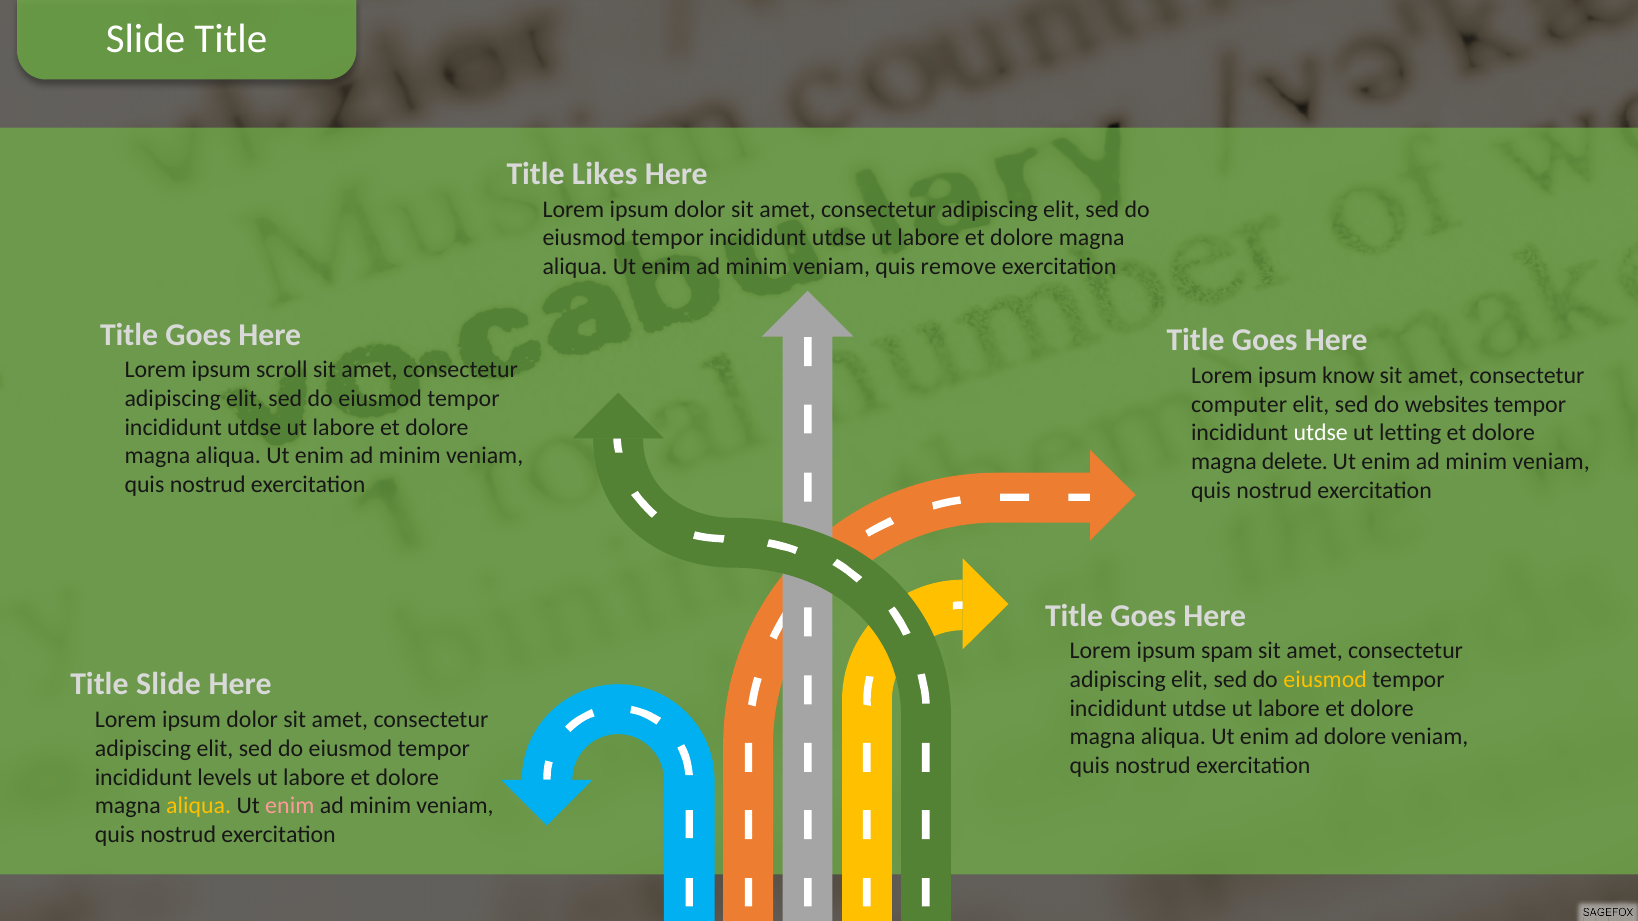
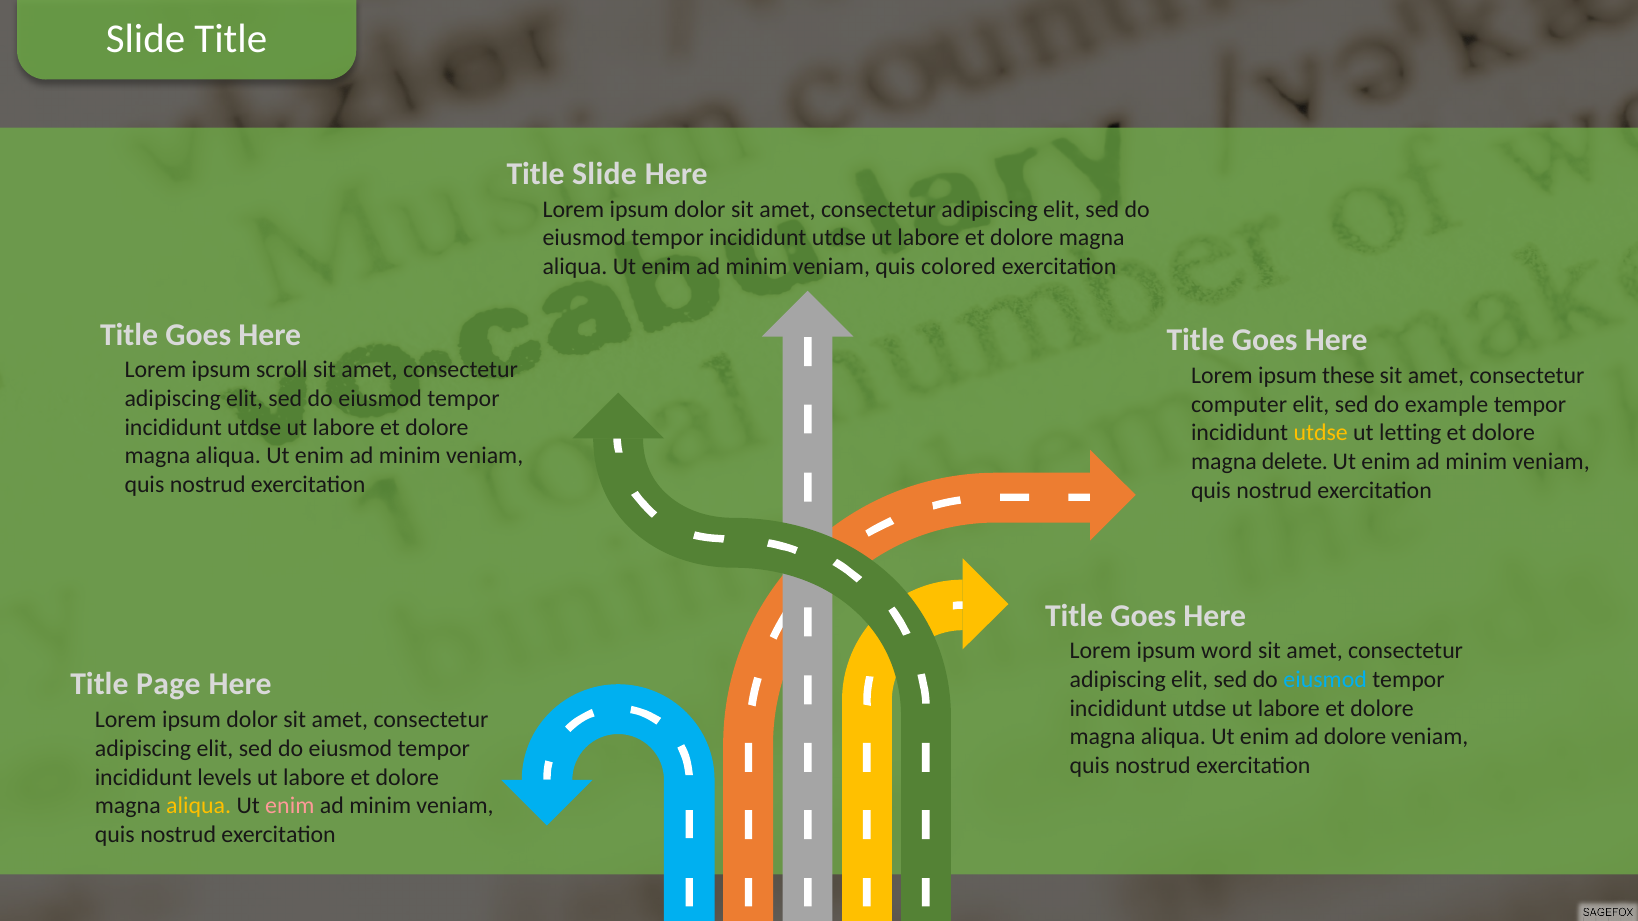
Title Likes: Likes -> Slide (605, 174)
remove: remove -> colored (958, 267)
know: know -> these (1348, 376)
websites: websites -> example (1447, 405)
utdse colour: white -> yellow (1321, 433)
spam: spam -> word (1227, 651)
eiusmod colour: yellow -> light blue (1325, 680)
Title Slide: Slide -> Page (168, 685)
